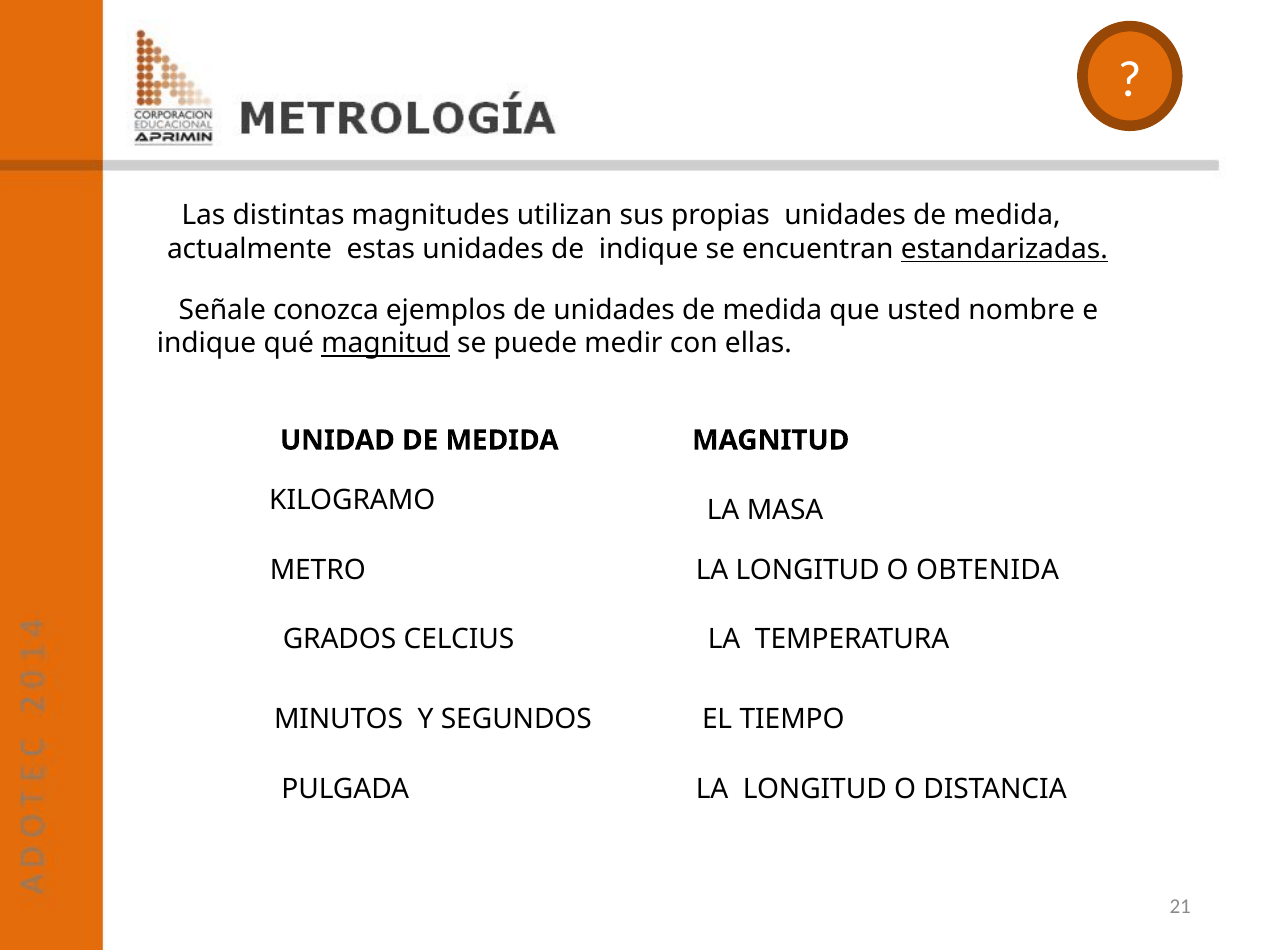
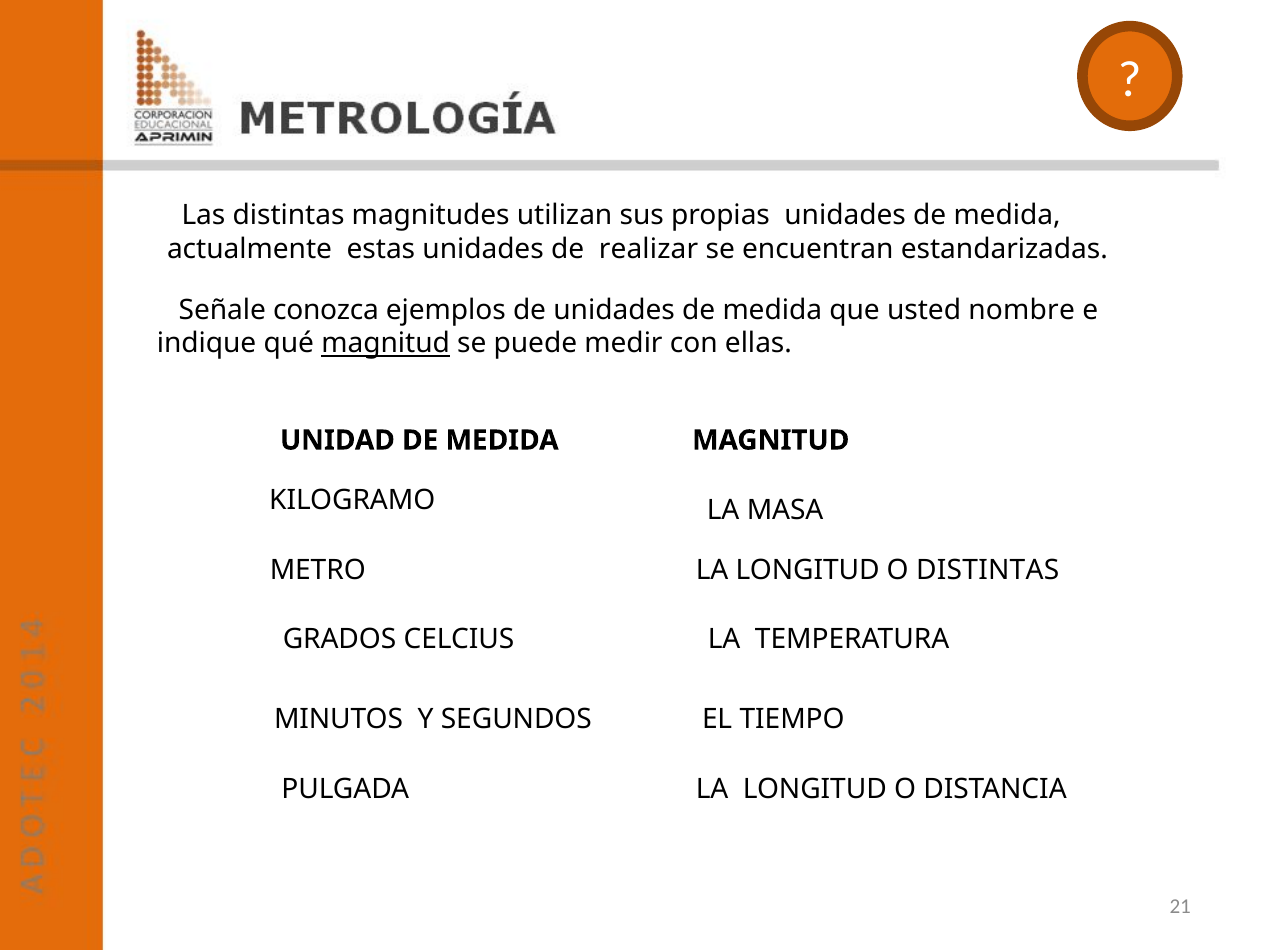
de indique: indique -> realizar (649, 250)
estandarizadas underline: present -> none (1004, 250)
O OBTENIDA: OBTENIDA -> DISTINTAS (988, 570)
